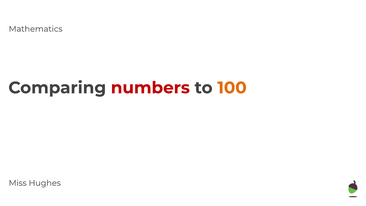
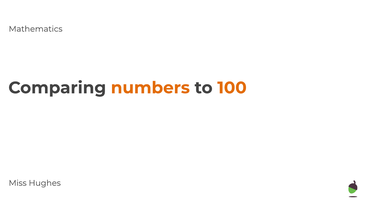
numbers colour: red -> orange (150, 88)
